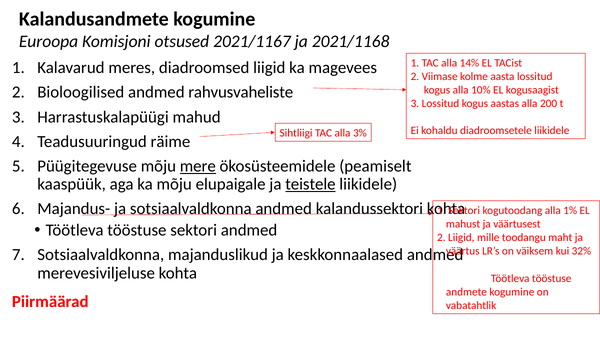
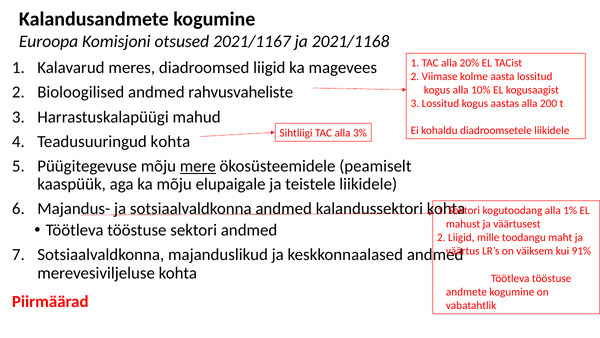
14%: 14% -> 20% (469, 63)
Teadusuuringud räime: räime -> kohta (170, 141)
teistele underline: present -> none (310, 184)
32%: 32% -> 91% (581, 251)
